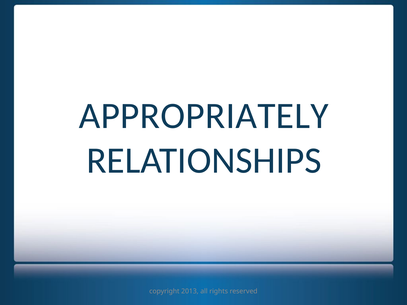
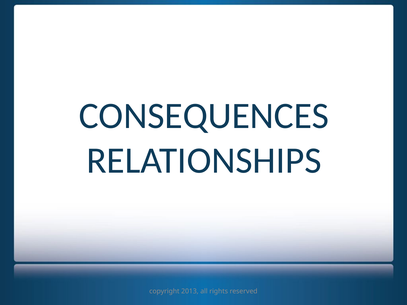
APPROPRIATELY: APPROPRIATELY -> CONSEQUENCES (204, 116)
